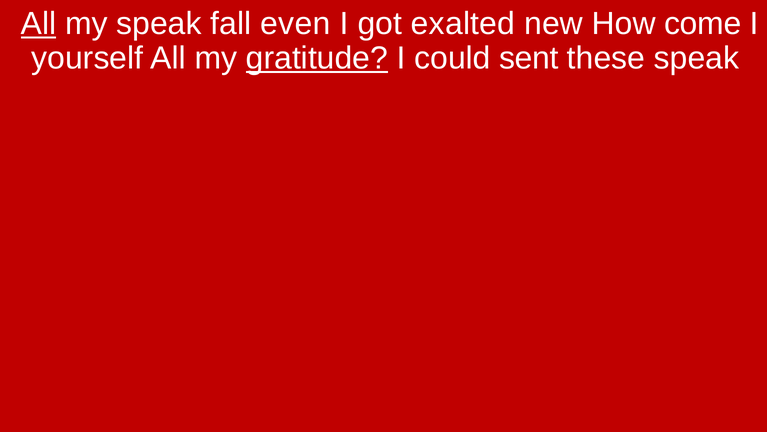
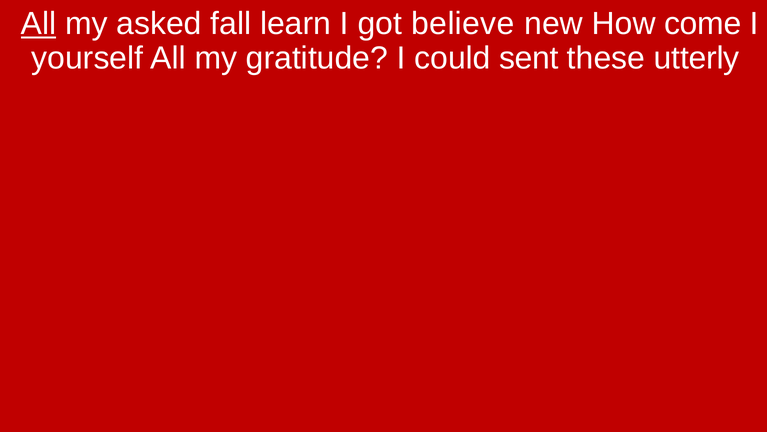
my speak: speak -> asked (159, 24)
even: even -> learn (296, 24)
exalted: exalted -> believe (463, 24)
gratitude underline: present -> none (317, 58)
these speak: speak -> utterly (697, 58)
